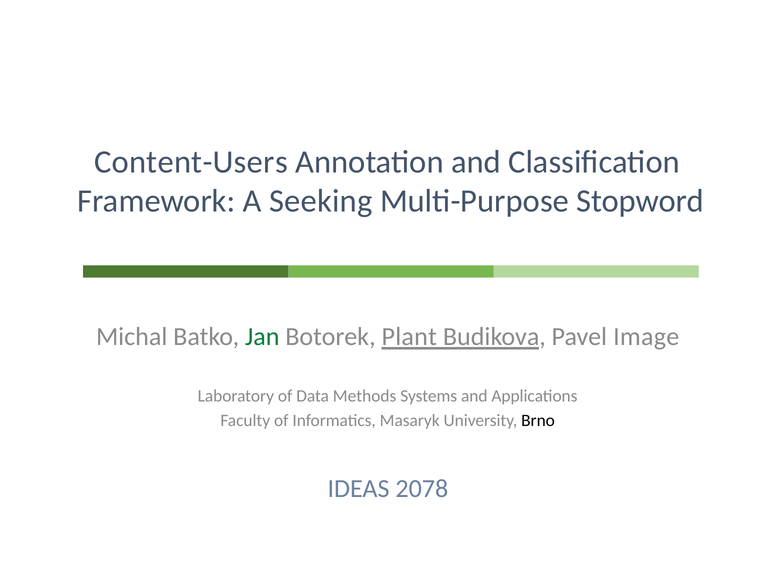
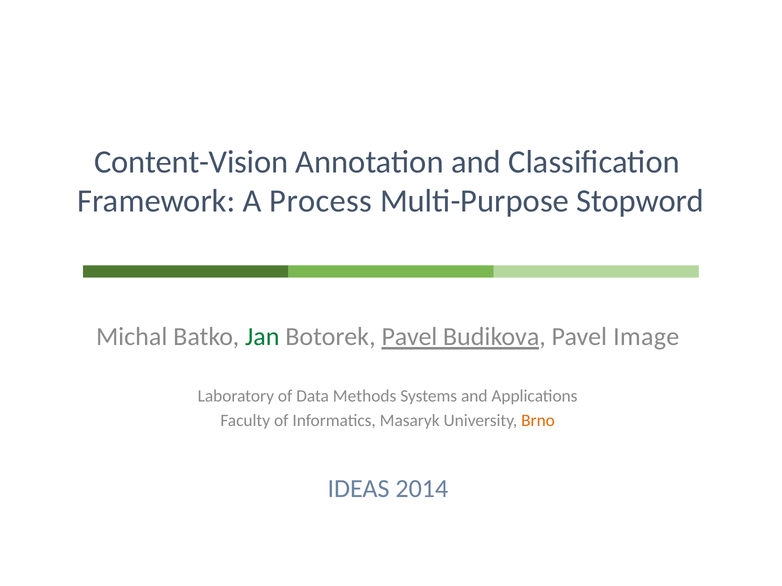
Content-Users: Content-Users -> Content-Vision (191, 162)
Seeking: Seeking -> Process (321, 201)
Botorek Plant: Plant -> Pavel (409, 337)
Brno colour: black -> orange (538, 421)
2078: 2078 -> 2014 (422, 489)
